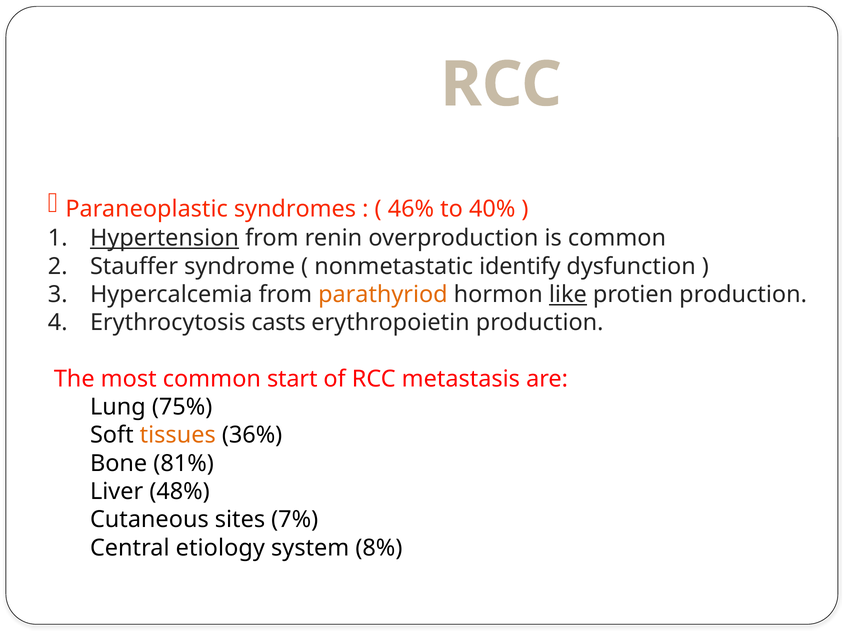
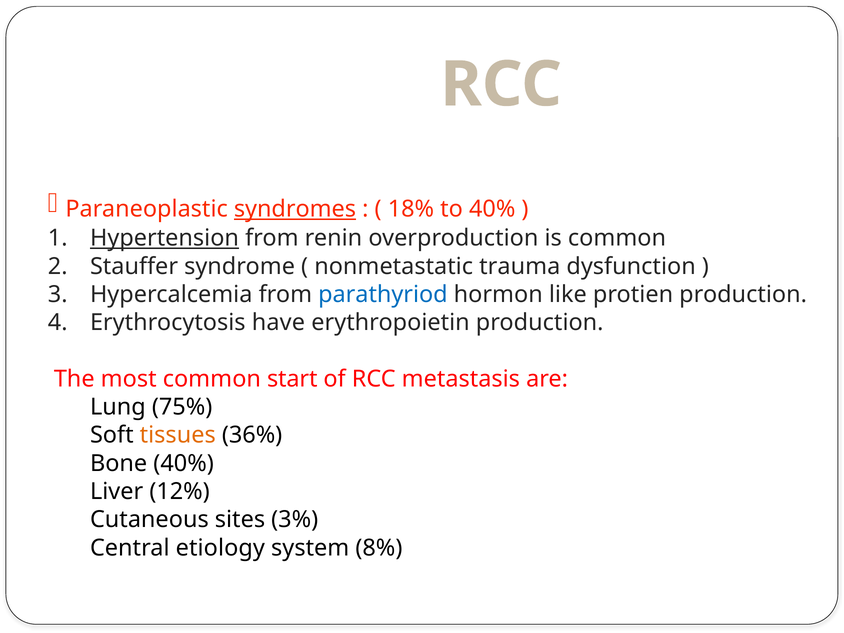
syndromes underline: none -> present (295, 209)
46%: 46% -> 18% (411, 209)
identify: identify -> trauma (520, 266)
parathyriod colour: orange -> blue (383, 295)
like underline: present -> none (568, 295)
casts: casts -> have (278, 323)
Bone 81%: 81% -> 40% (184, 463)
48%: 48% -> 12% (180, 492)
7%: 7% -> 3% (295, 520)
